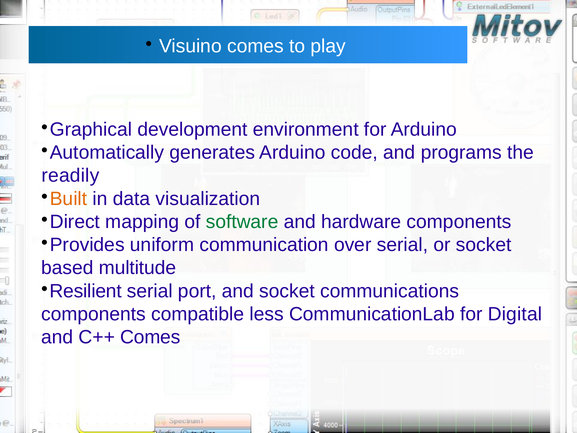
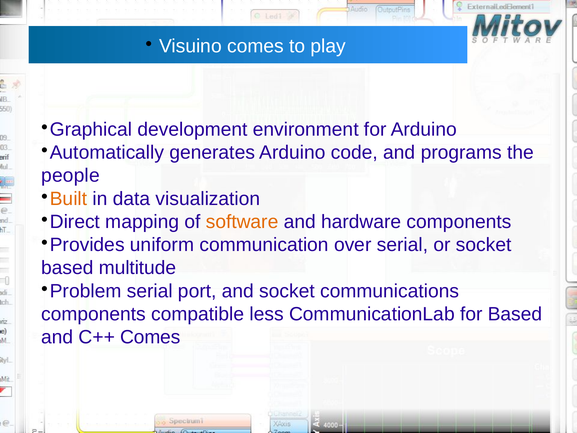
readily: readily -> people (70, 175)
software colour: green -> orange (242, 222)
Resilient: Resilient -> Problem (86, 291)
for Digital: Digital -> Based (515, 314)
